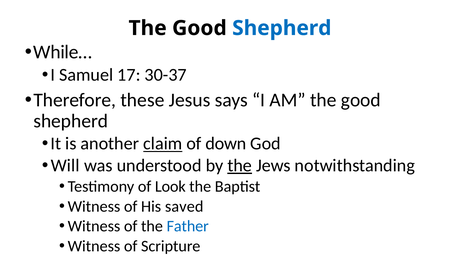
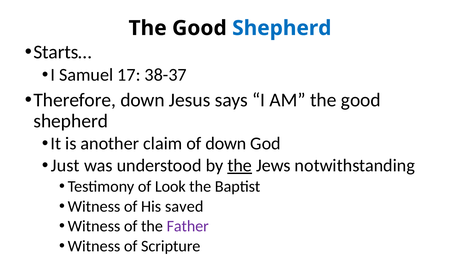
While…: While… -> Starts… (63, 52)
30-37: 30-37 -> 38-37 (166, 75)
Therefore these: these -> down (143, 100)
claim underline: present -> none (163, 144)
Will: Will -> Just (65, 166)
Father colour: blue -> purple (188, 226)
